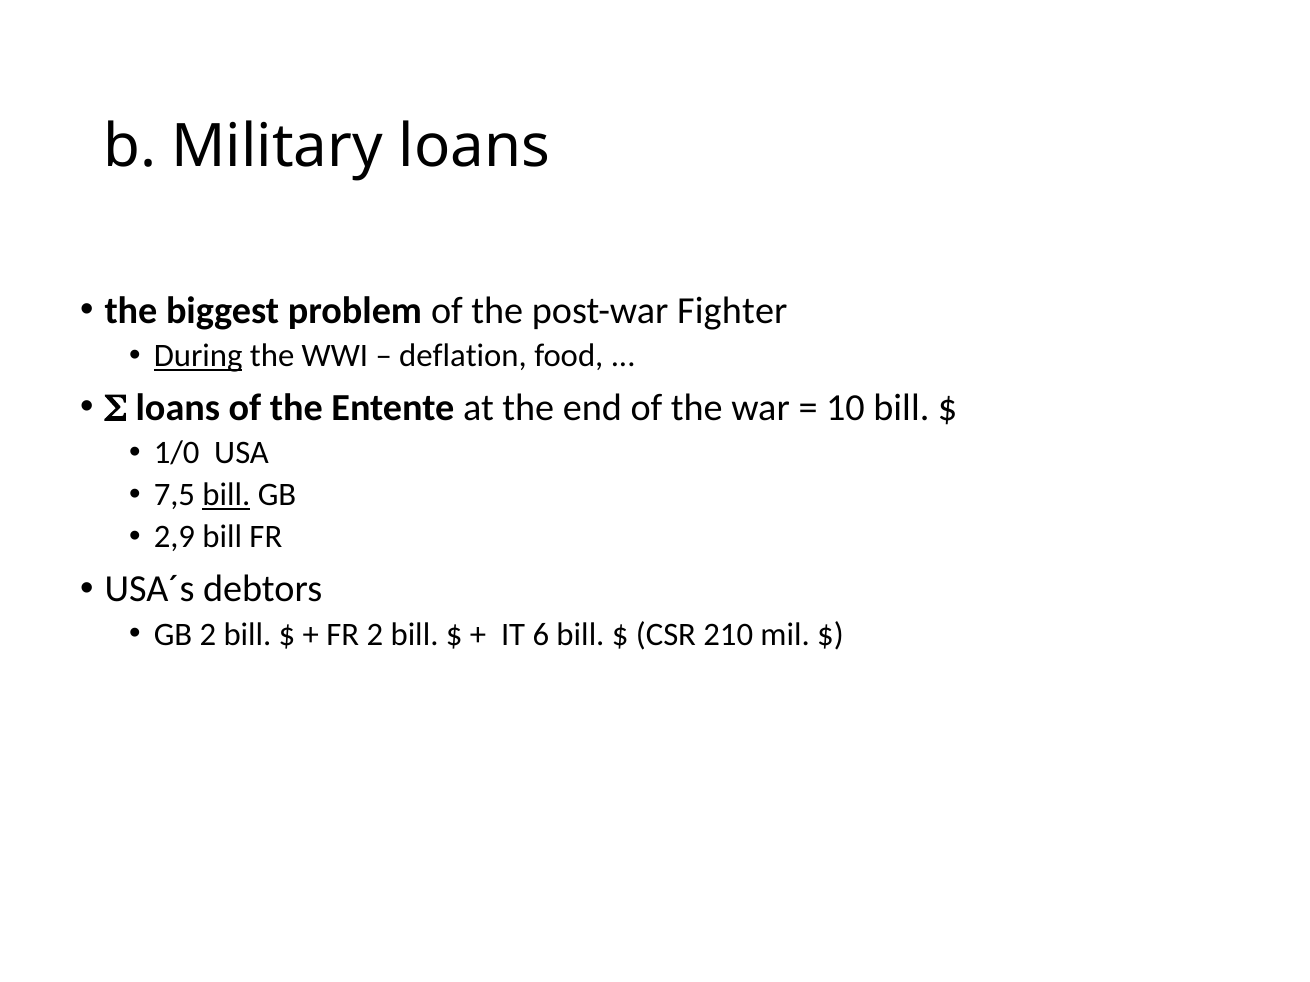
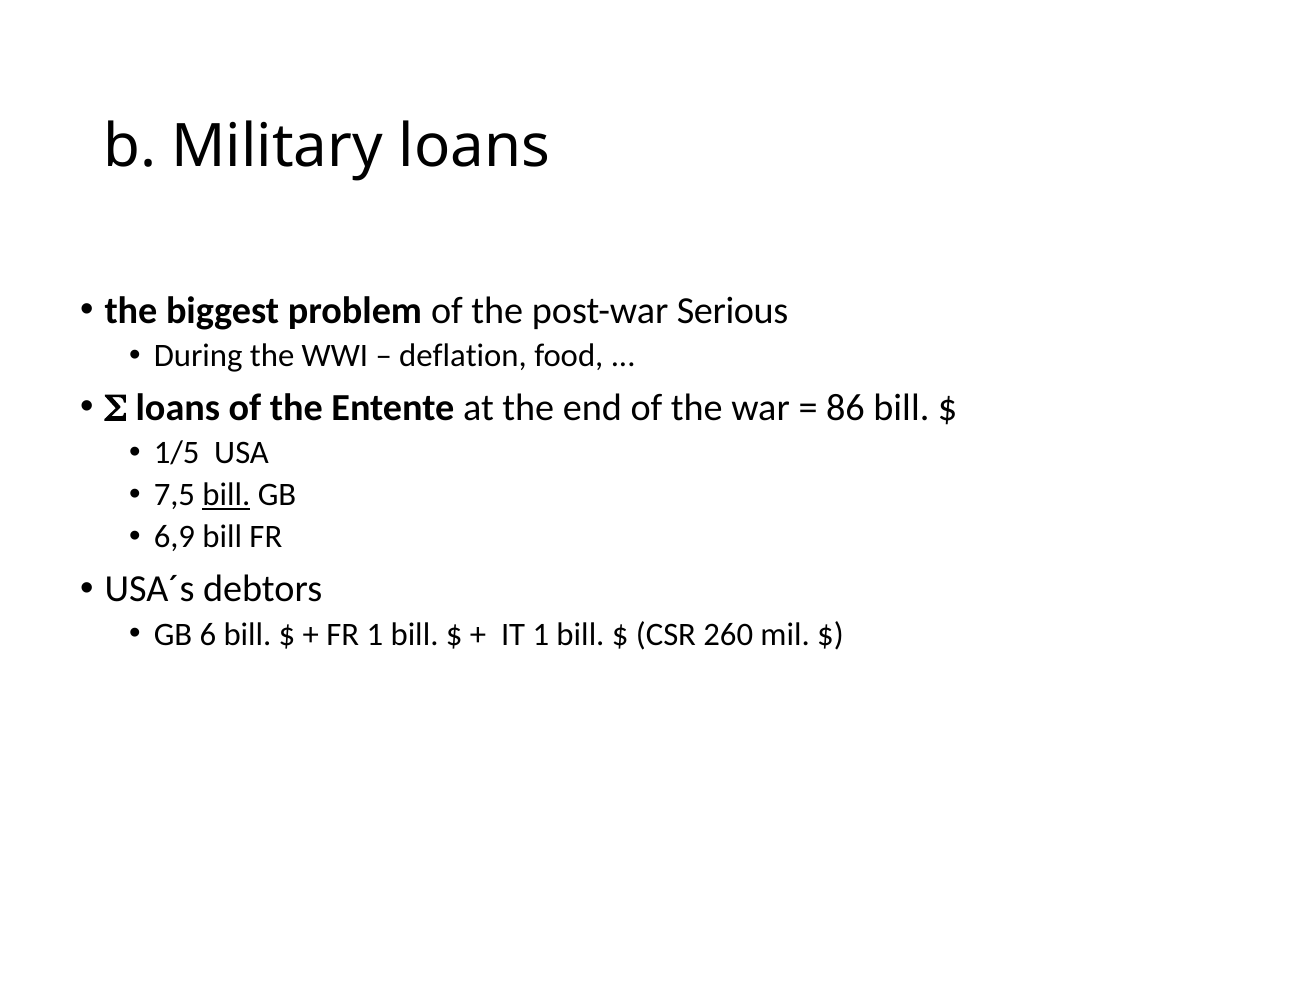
Fighter: Fighter -> Serious (733, 311)
During underline: present -> none (198, 356)
10: 10 -> 86 (845, 408)
1/0: 1/0 -> 1/5 (177, 453)
2,9: 2,9 -> 6,9 (174, 537)
GB 2: 2 -> 6 (208, 635)
FR 2: 2 -> 1 (375, 635)
IT 6: 6 -> 1 (541, 635)
210: 210 -> 260 (728, 635)
